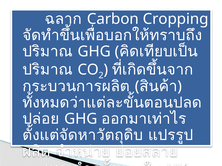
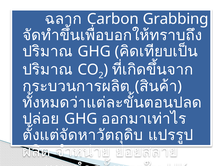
Cropping: Cropping -> Grabbing (176, 19)
